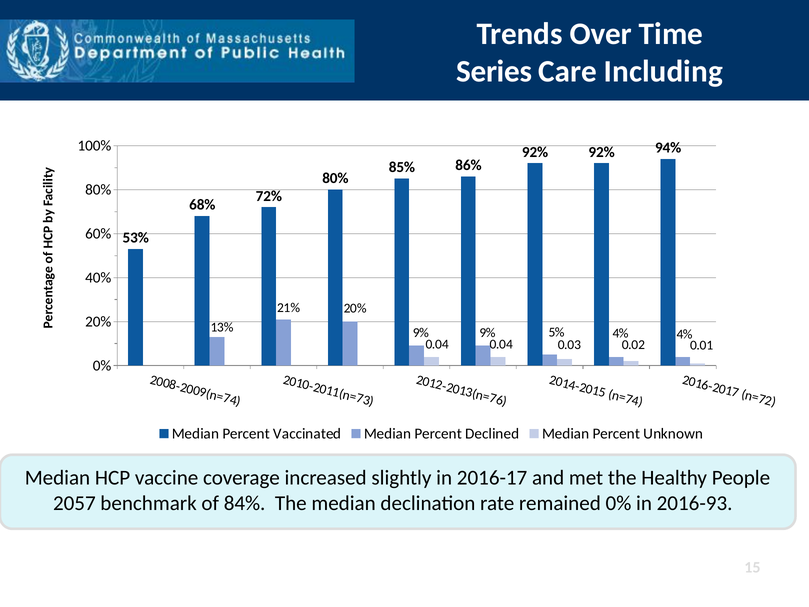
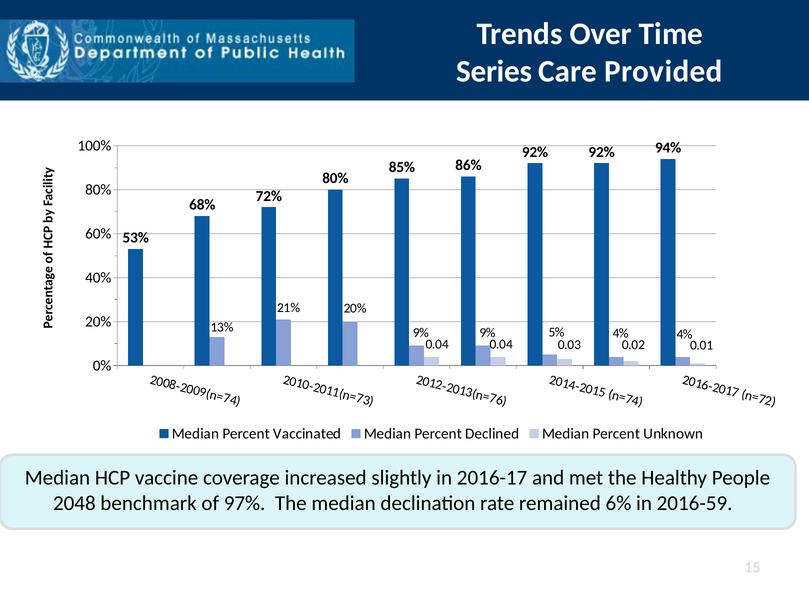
Including: Including -> Provided (663, 71)
2057: 2057 -> 2048 (74, 503)
84%: 84% -> 97% (245, 503)
remained 0%: 0% -> 6% (618, 503)
2016-93: 2016-93 -> 2016-59 (695, 503)
